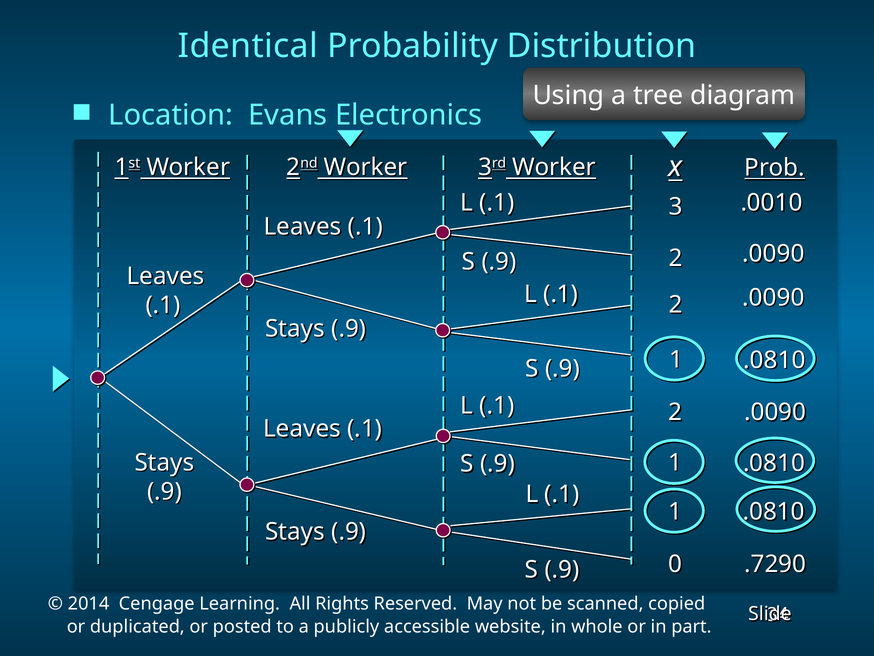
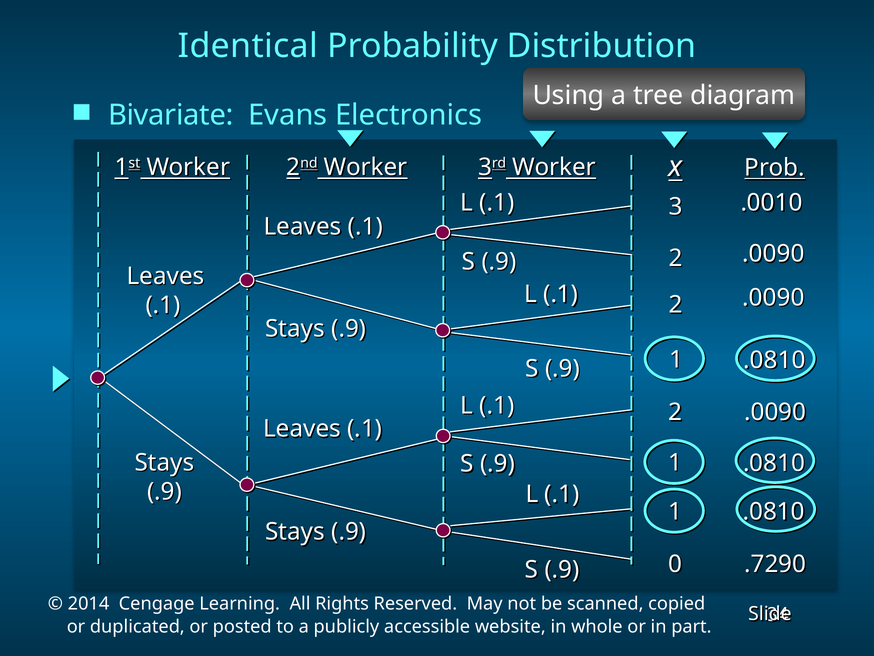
Location: Location -> Bivariate (171, 115)
